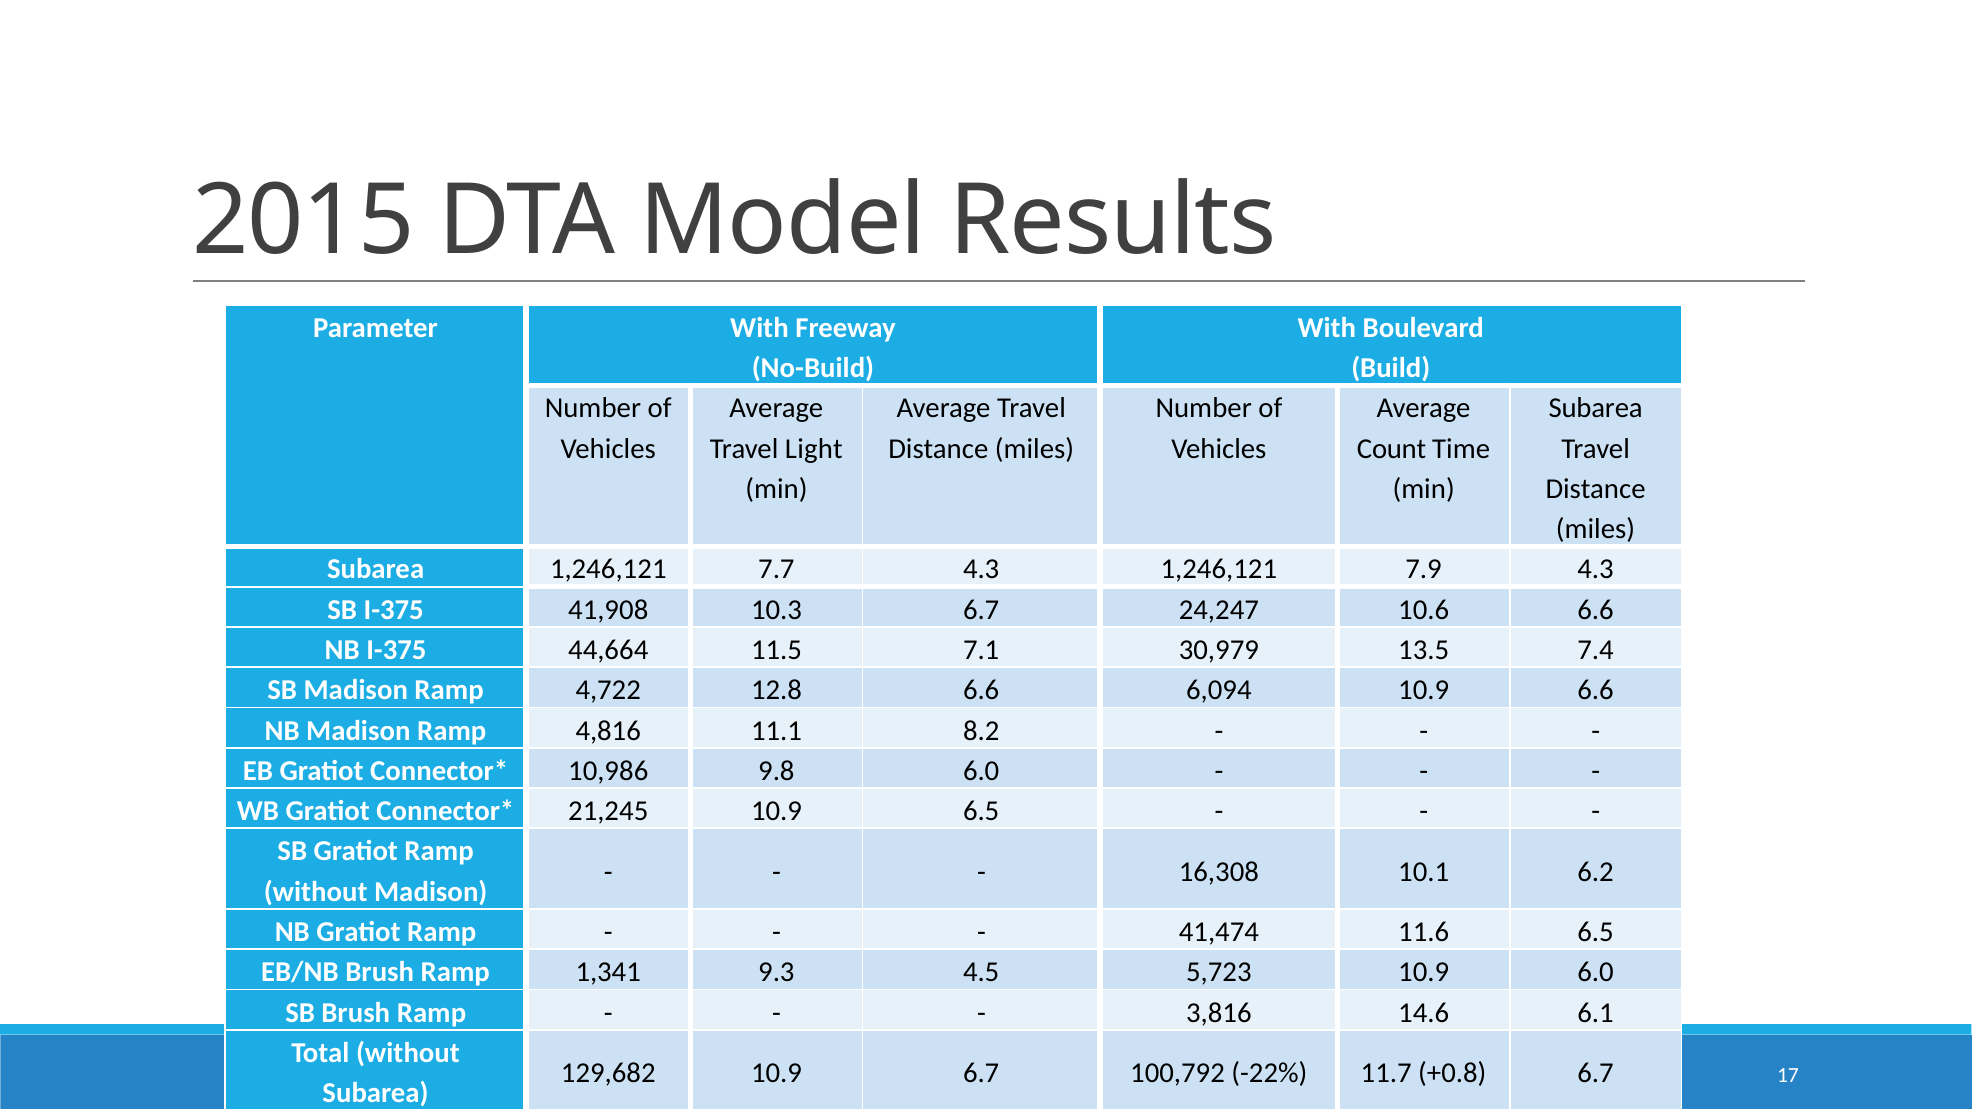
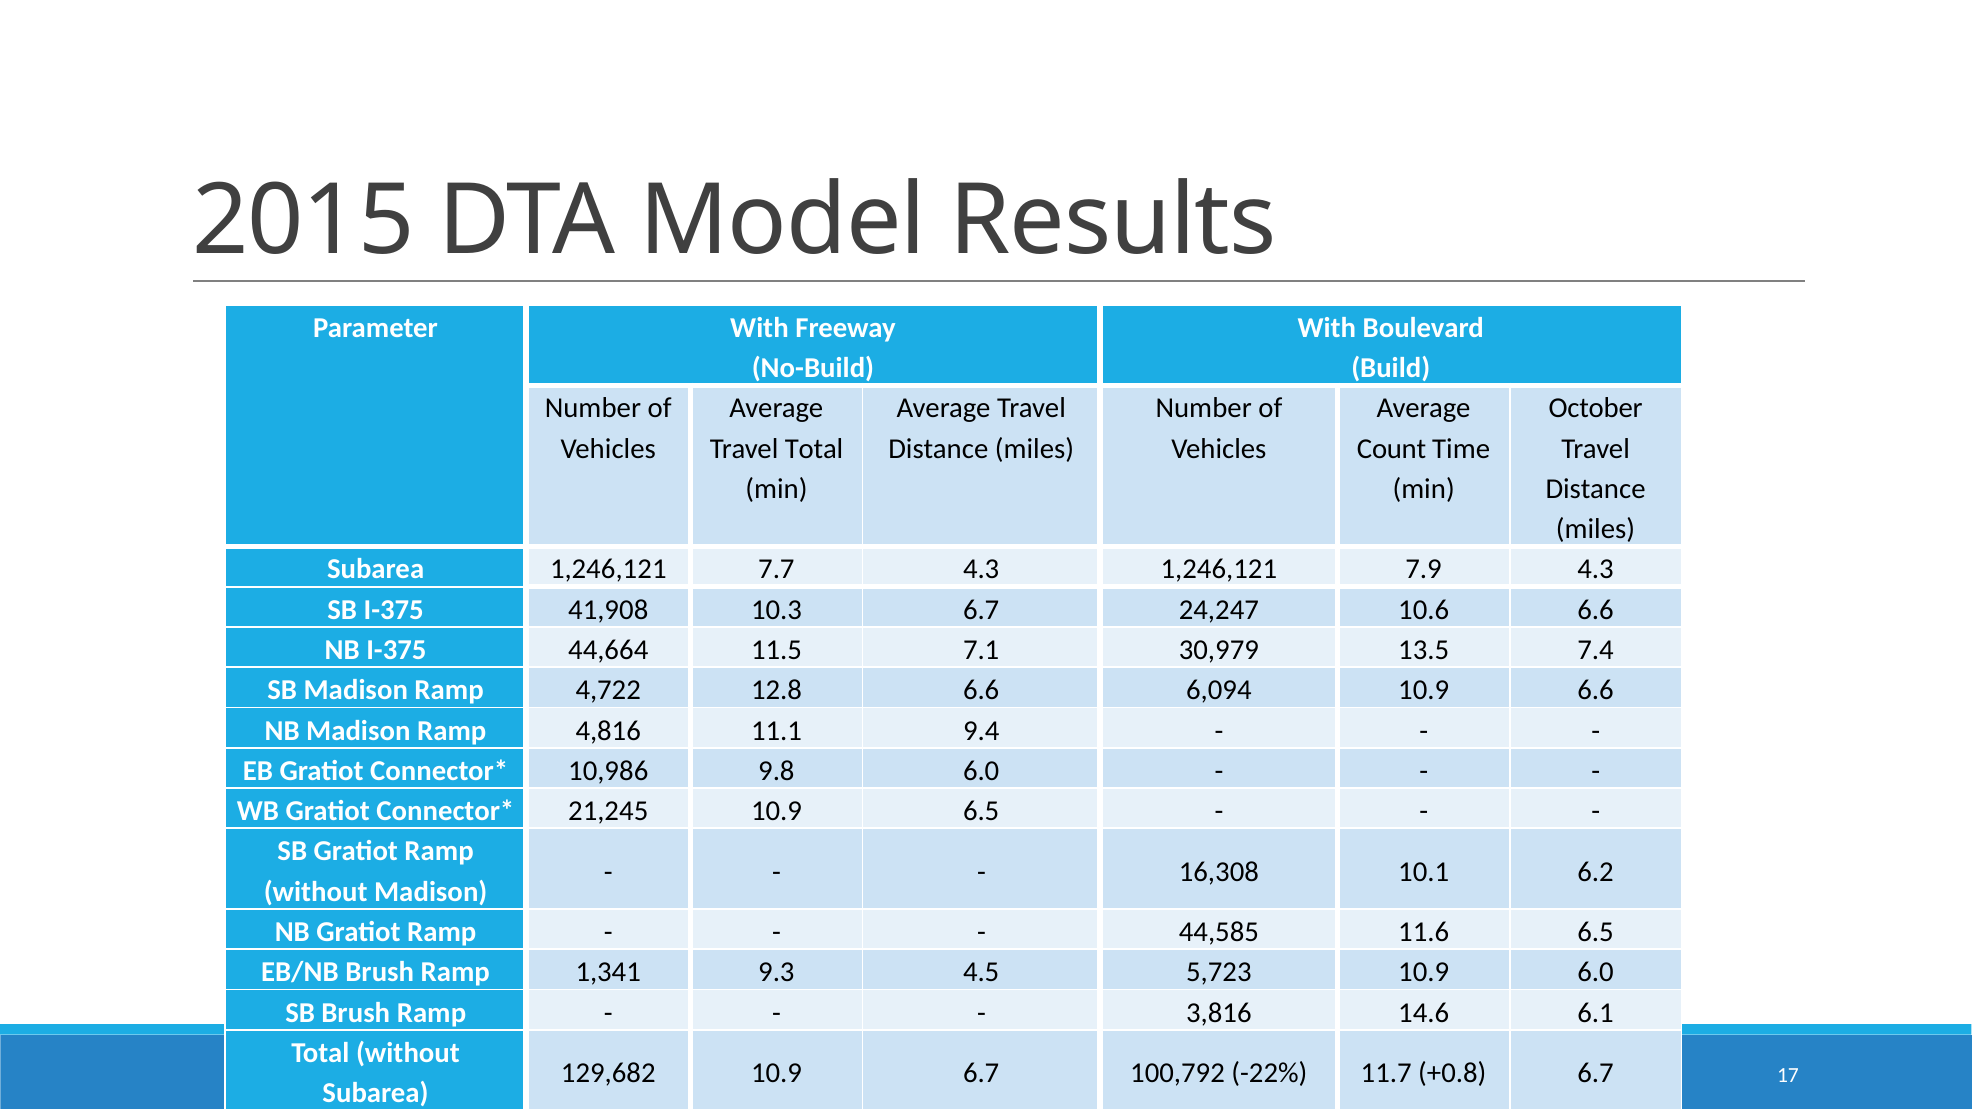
Subarea: Subarea -> October (1596, 409)
Travel Light: Light -> Total (814, 449)
8.2: 8.2 -> 9.4 (981, 731)
41,474: 41,474 -> 44,585 (1219, 932)
